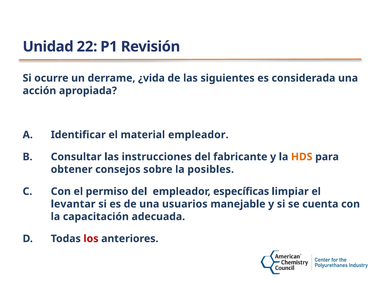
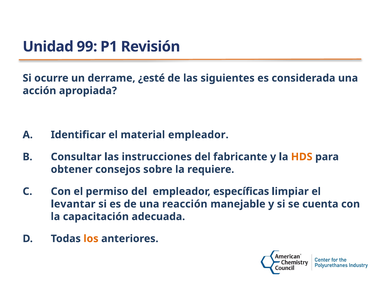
22: 22 -> 99 (87, 47)
¿vida: ¿vida -> ¿esté (151, 78)
posibles: posibles -> requiere (211, 169)
usuarios: usuarios -> reacción (185, 204)
los colour: red -> orange (91, 238)
